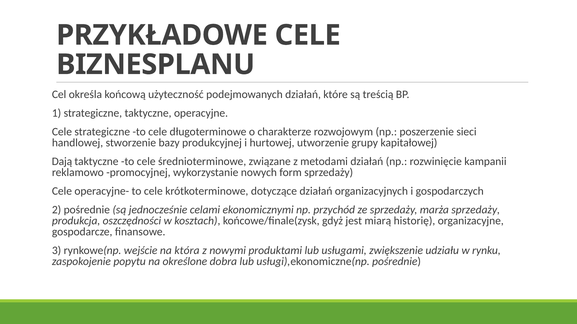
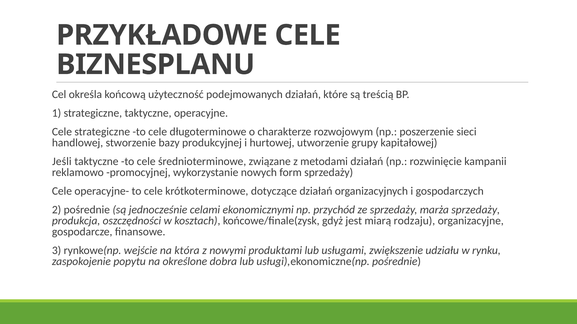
Dają: Dają -> Jeśli (62, 162)
historię: historię -> rodzaju (414, 221)
